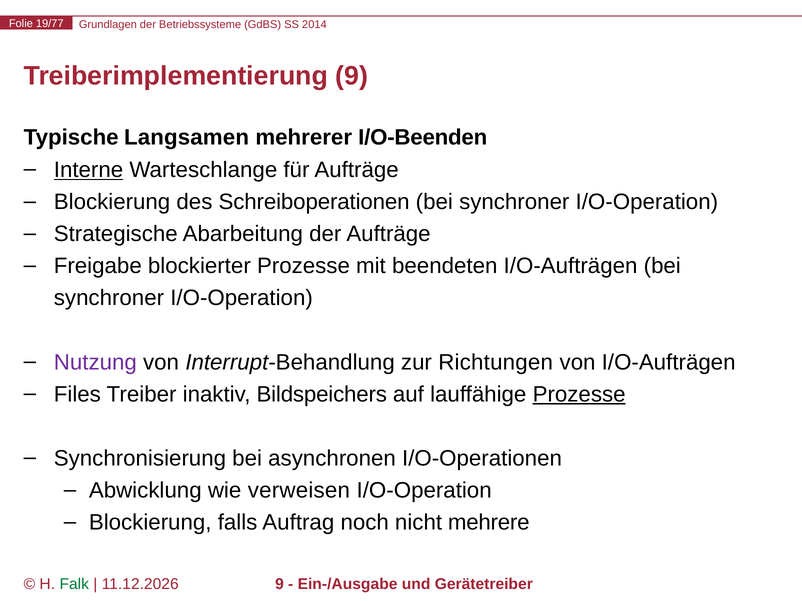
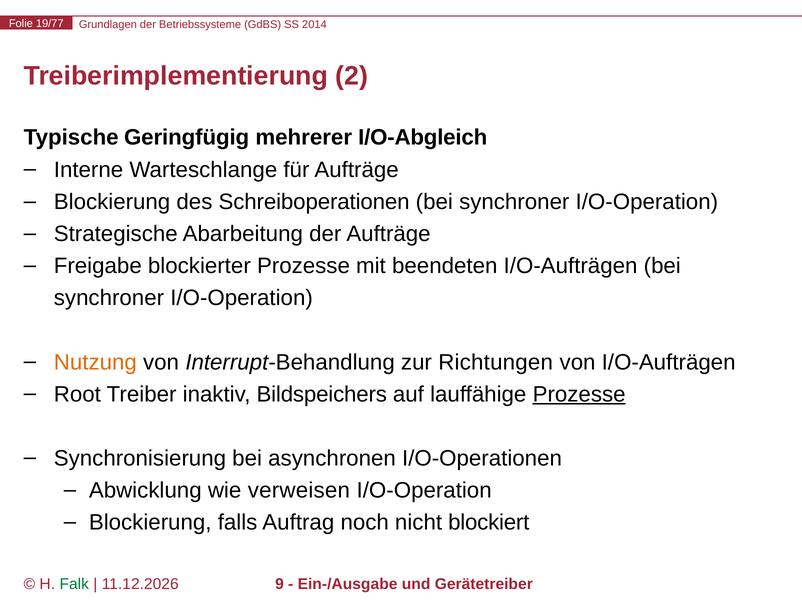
Treiberimplementierung 9: 9 -> 2 (352, 76)
Langsamen: Langsamen -> Geringfügig (187, 138)
I/O-Beenden: I/O-Beenden -> I/O-Abgleich (423, 138)
Interne underline: present -> none (89, 170)
Nutzung colour: purple -> orange (95, 363)
Files: Files -> Root (77, 395)
mehrere: mehrere -> blockiert (489, 523)
